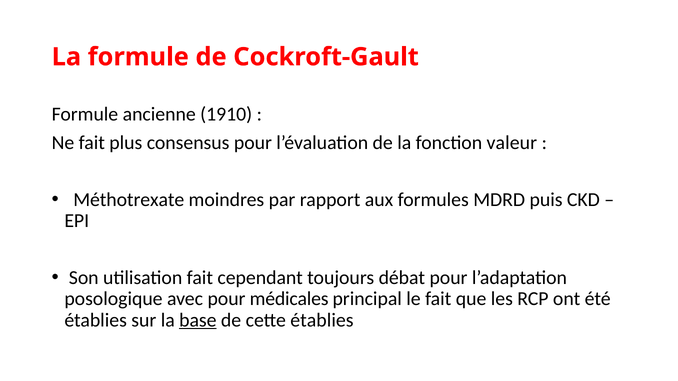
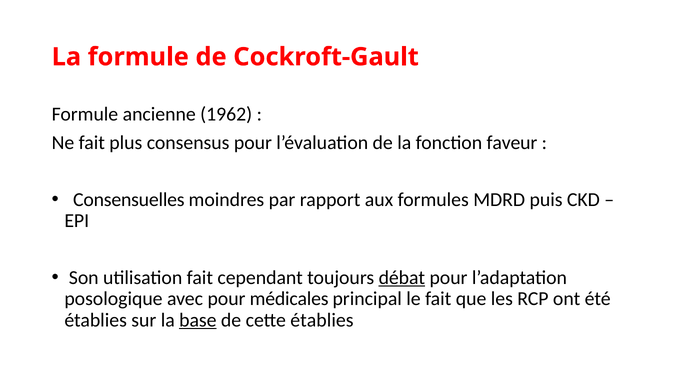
1910: 1910 -> 1962 (226, 115)
valeur: valeur -> faveur (512, 143)
Méthotrexate: Méthotrexate -> Consensuelles (129, 200)
débat underline: none -> present (402, 278)
